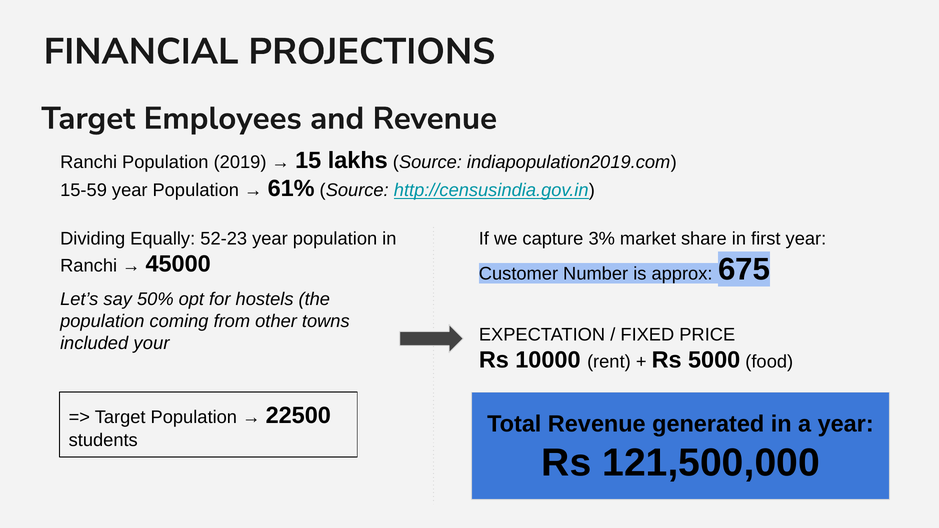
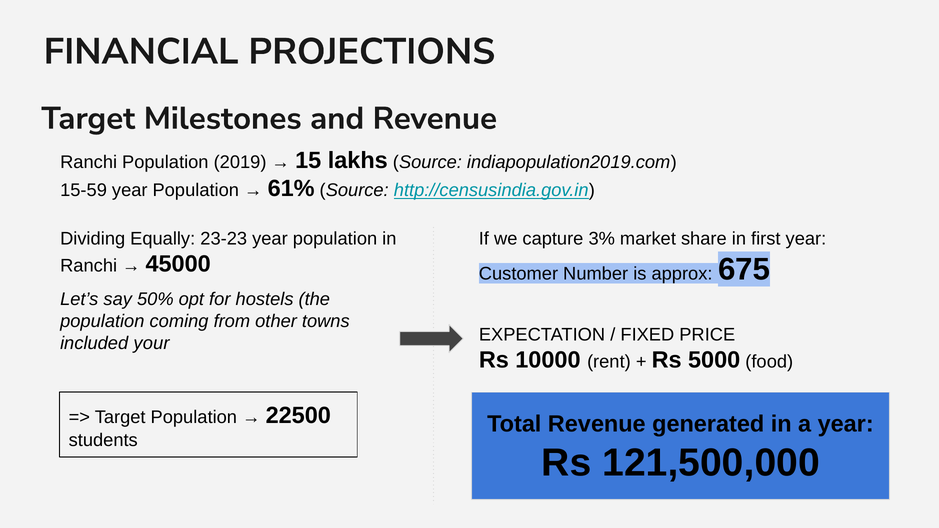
Employees: Employees -> Milestones (223, 118)
52-23: 52-23 -> 23-23 (224, 239)
